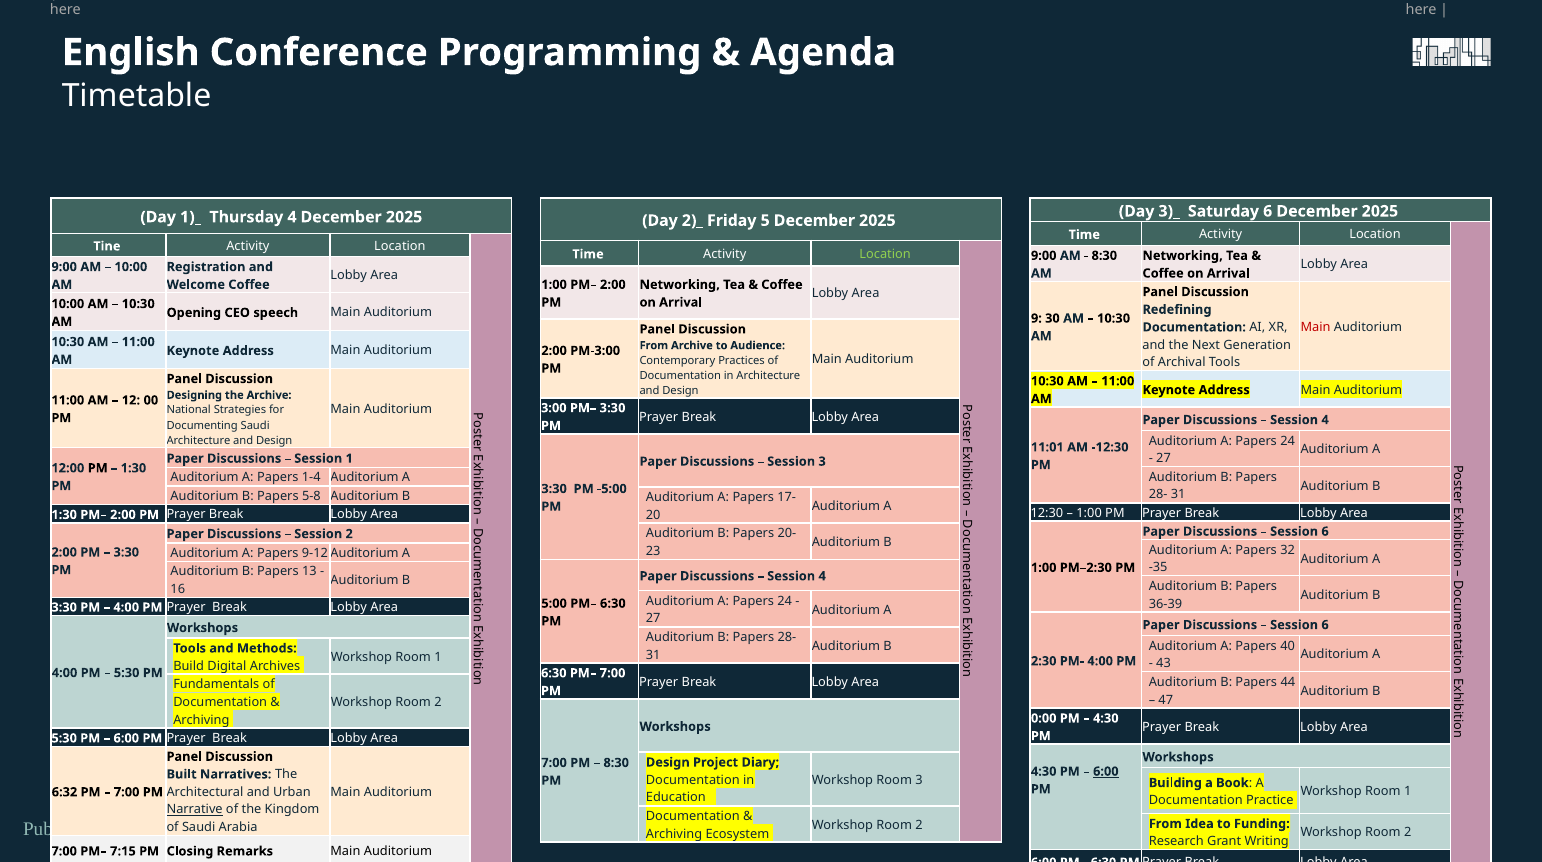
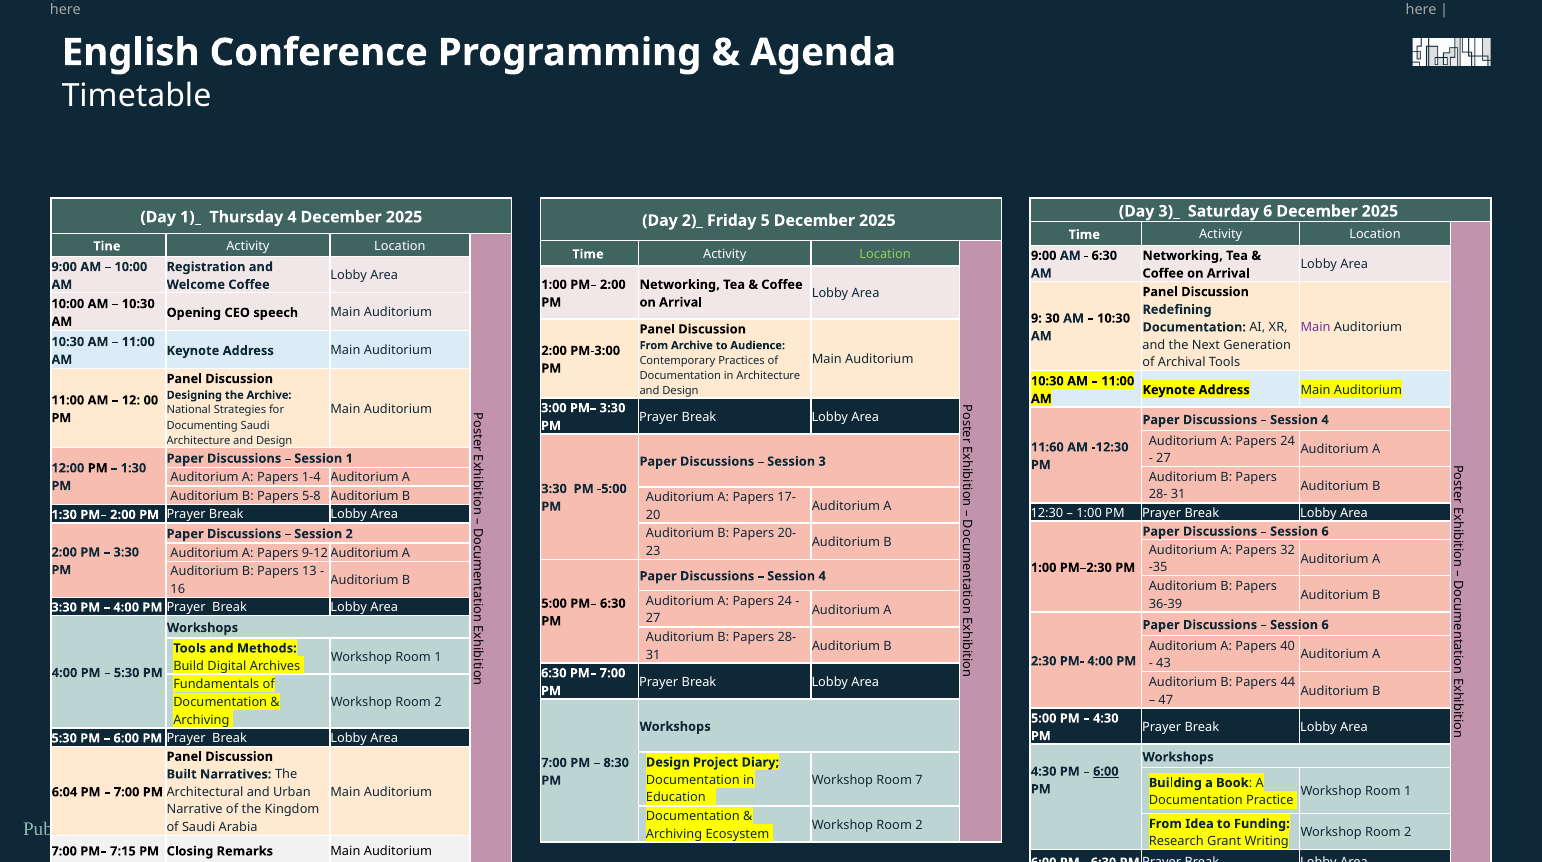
8:30: 8:30 -> 6:30 (1104, 256)
Main colour: red -> purple (1316, 327)
11:01: 11:01 -> 11:60 (1047, 447)
0:00: 0:00 -> 5:00 (1044, 718)
Room 3: 3 -> 7 (919, 780)
6:32: 6:32 -> 6:04 (65, 792)
Narrative underline: present -> none (195, 809)
